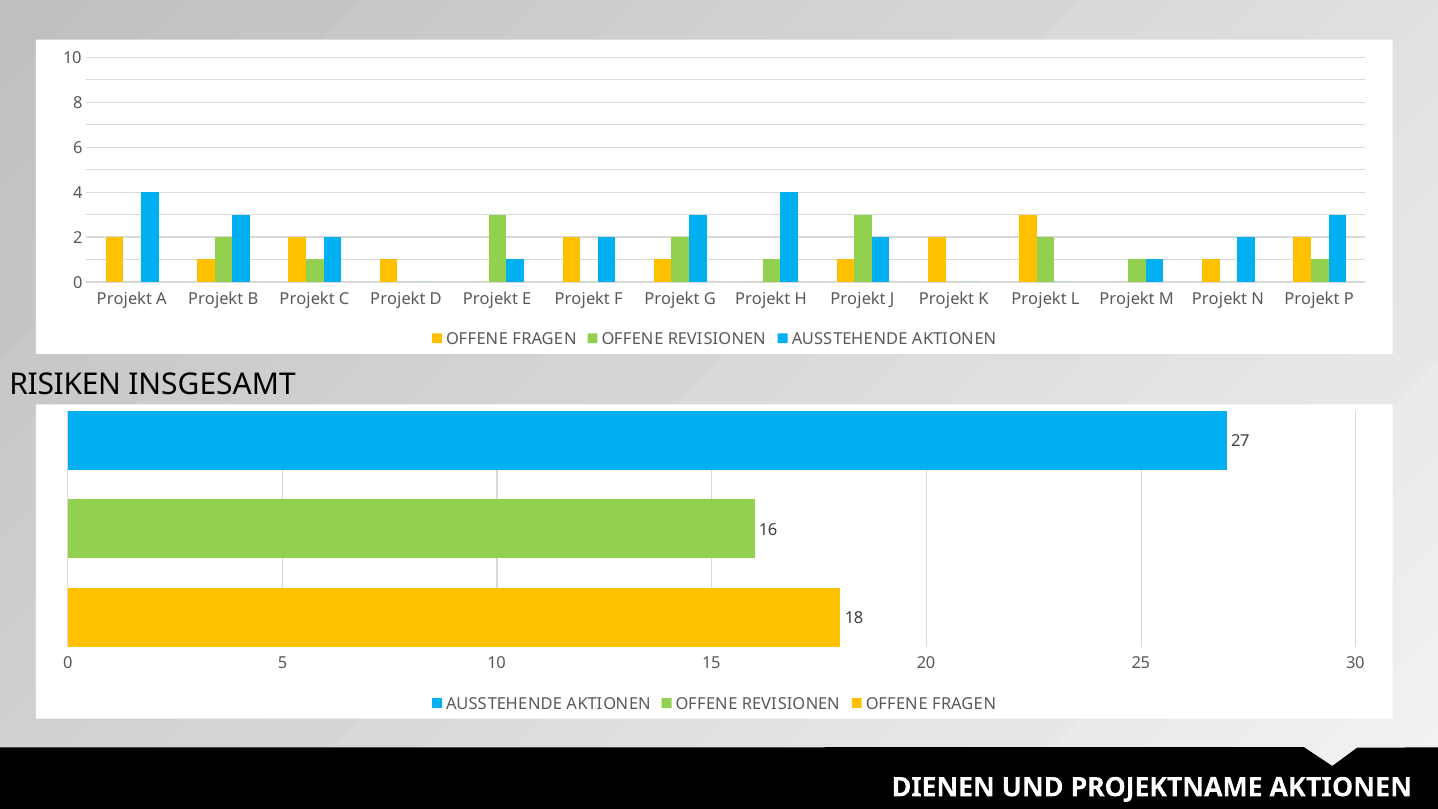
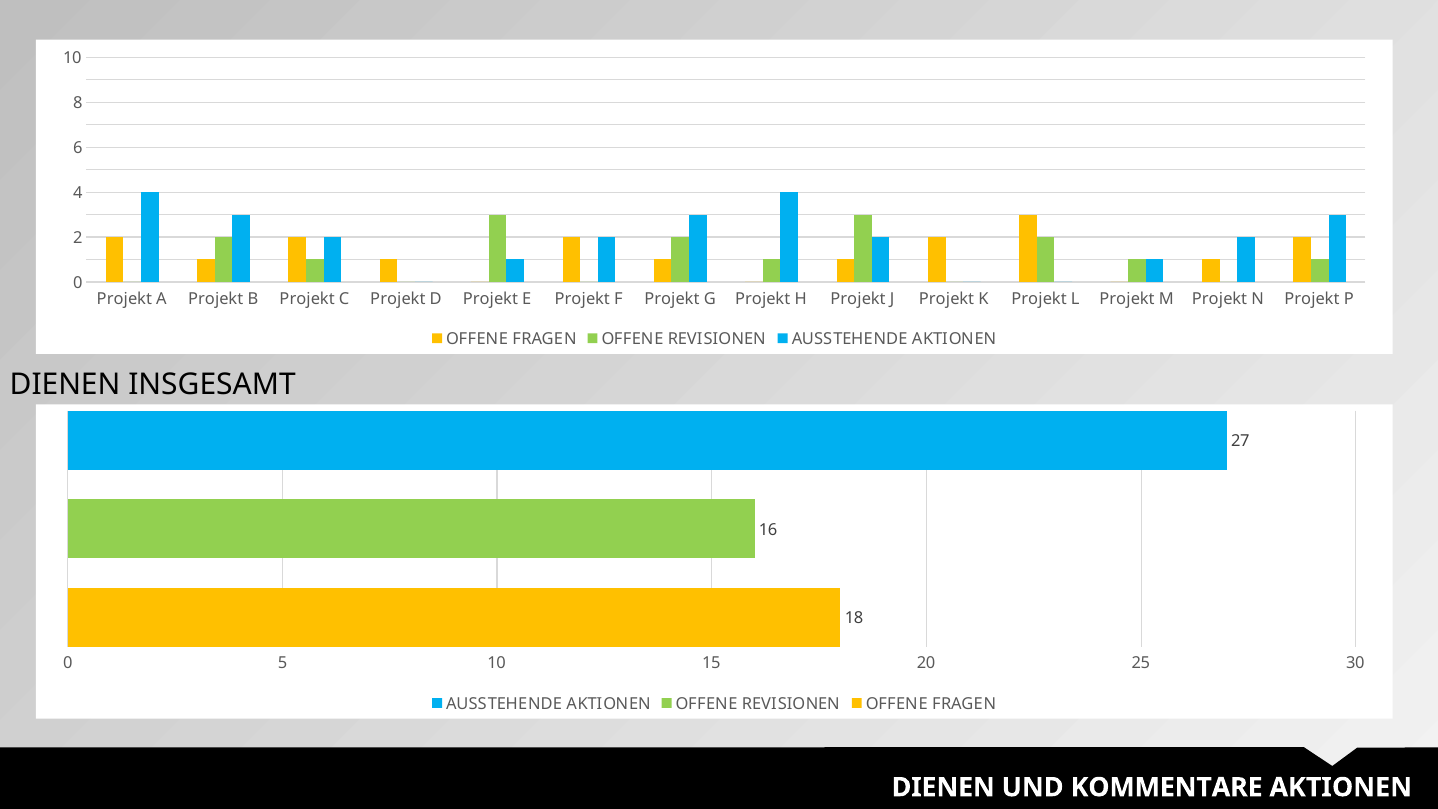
RISIKEN: RISIKEN -> DIENEN (65, 385)
PROJEKTNAME: PROJEKTNAME -> KOMMENTARE (1167, 787)
